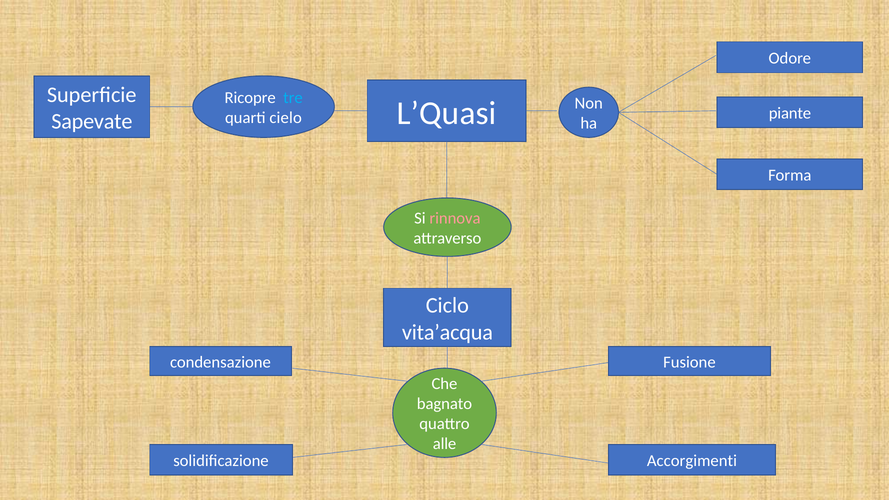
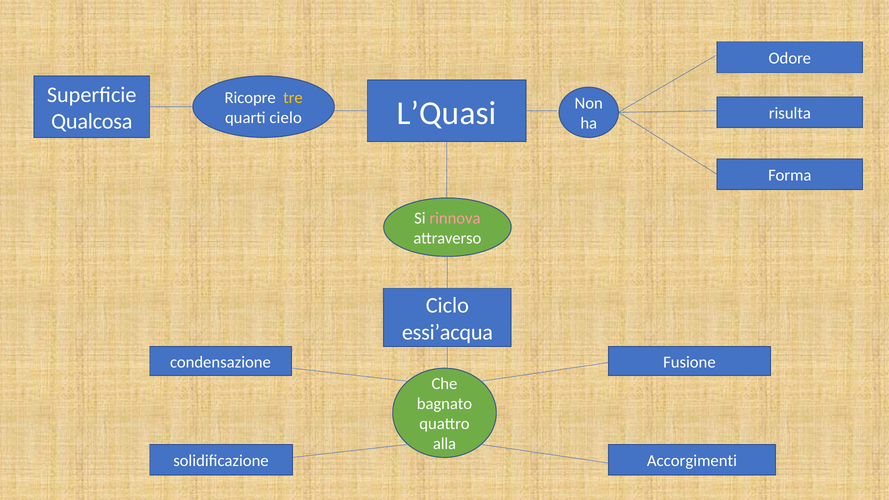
tre colour: light blue -> yellow (293, 98)
piante: piante -> risulta (790, 113)
Sapevate: Sapevate -> Qualcosa (92, 122)
vita’acqua: vita’acqua -> essi’acqua (447, 332)
alle: alle -> alla (445, 444)
